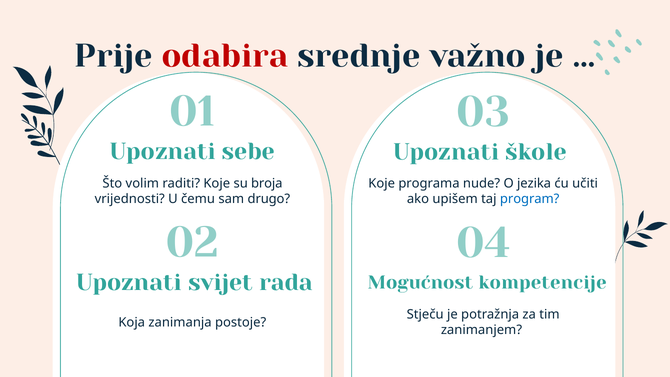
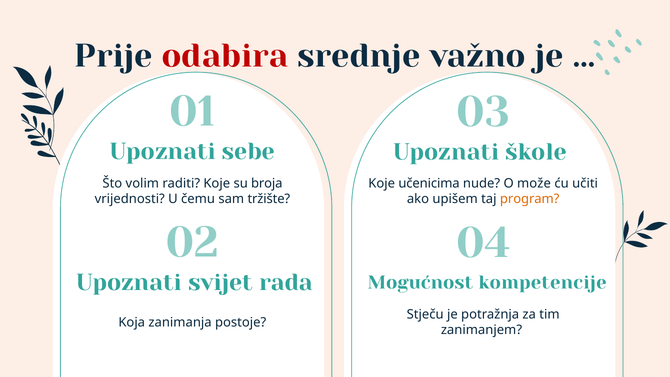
programa: programa -> učenicima (429, 183)
jezika: jezika -> može (534, 183)
drugo: drugo -> tržište (269, 199)
program colour: blue -> orange (530, 199)
